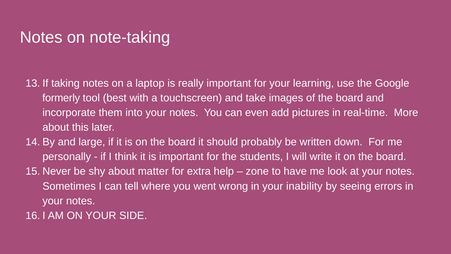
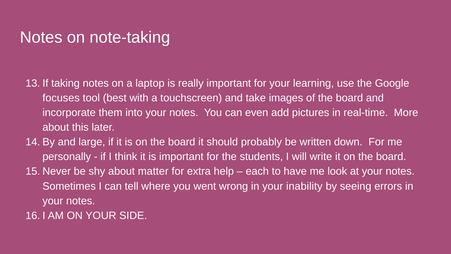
formerly: formerly -> focuses (61, 98)
zone: zone -> each (257, 171)
